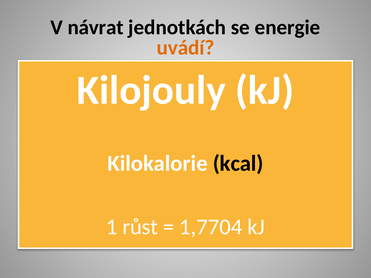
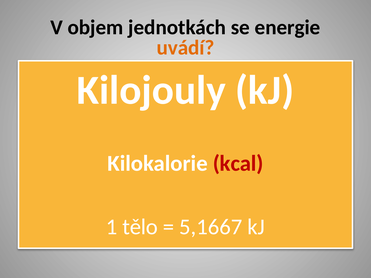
návrat: návrat -> objem (95, 27)
kcal colour: black -> red (238, 164)
růst: růst -> tělo (140, 227)
1,7704: 1,7704 -> 5,1667 (211, 227)
